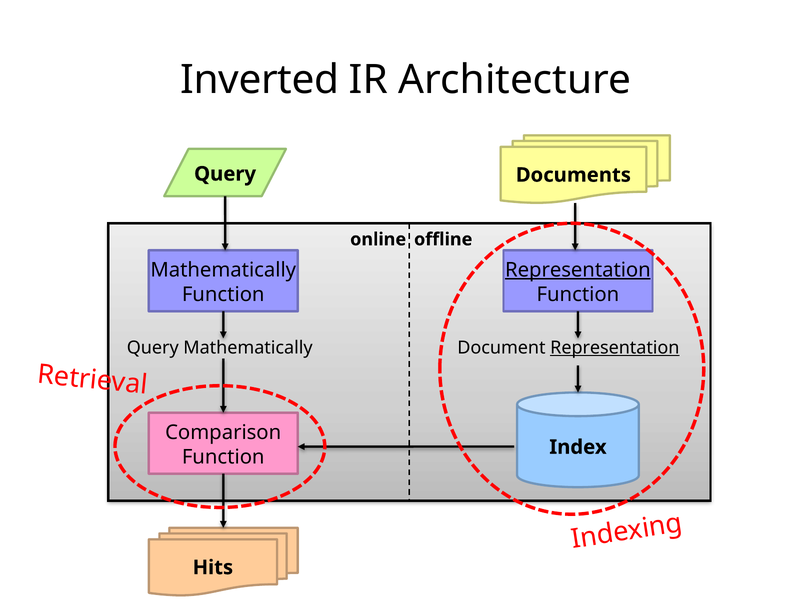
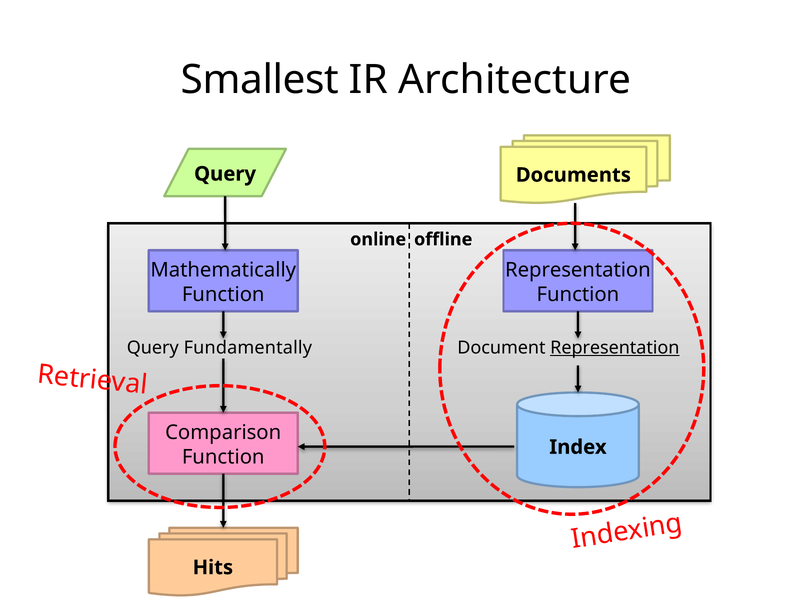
Inverted: Inverted -> Smallest (260, 80)
Representation underline: present -> none (578, 270)
Query Mathematically: Mathematically -> Fundamentally (248, 348)
